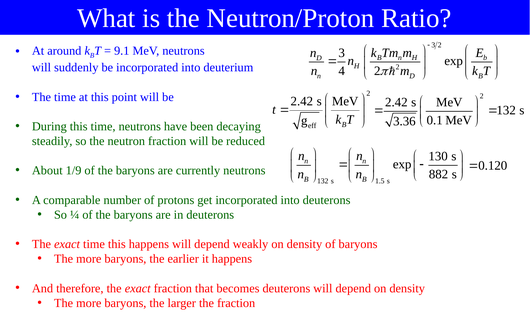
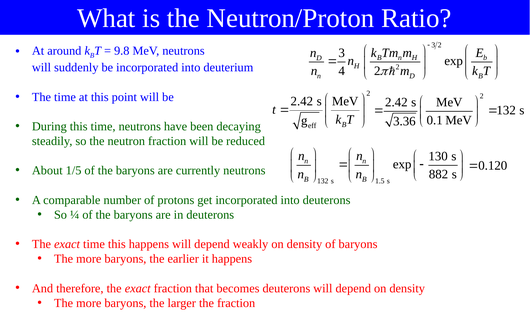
9.1: 9.1 -> 9.8 (122, 51)
1/9: 1/9 -> 1/5 (74, 171)
